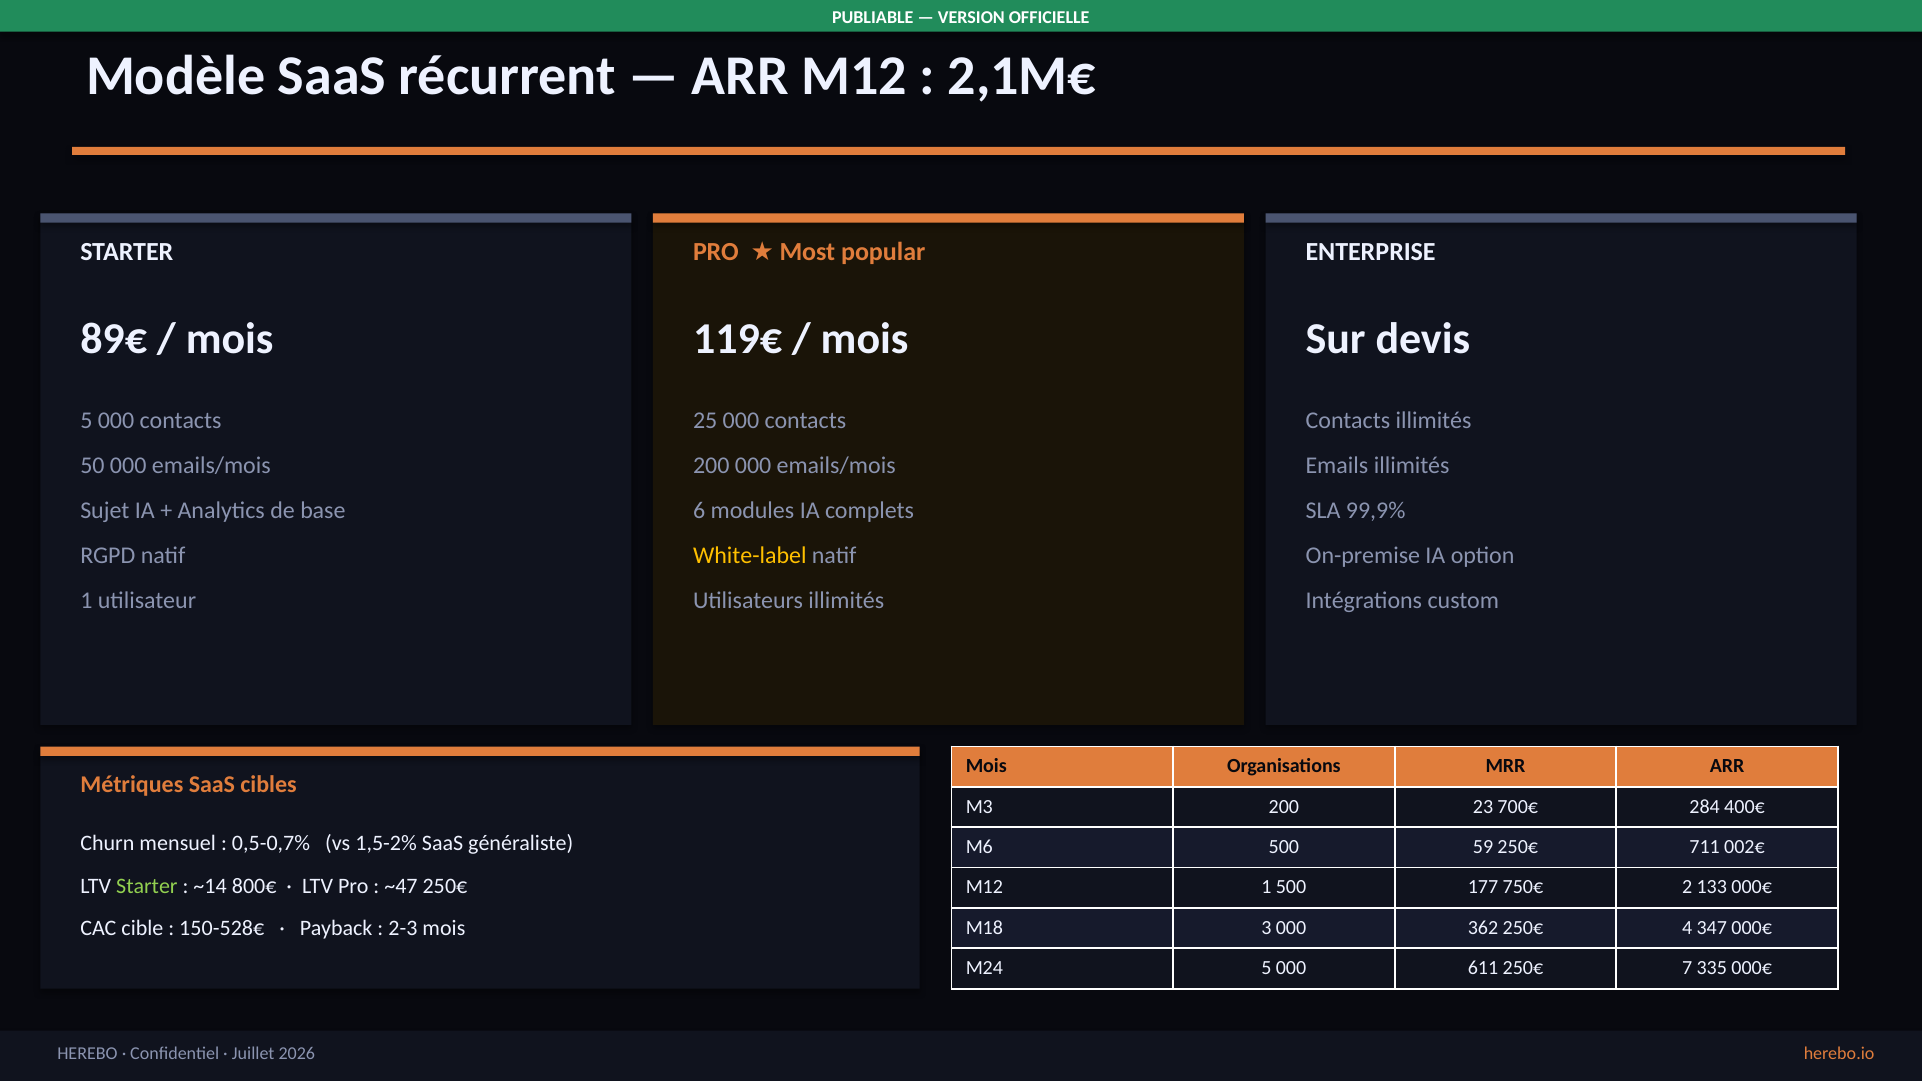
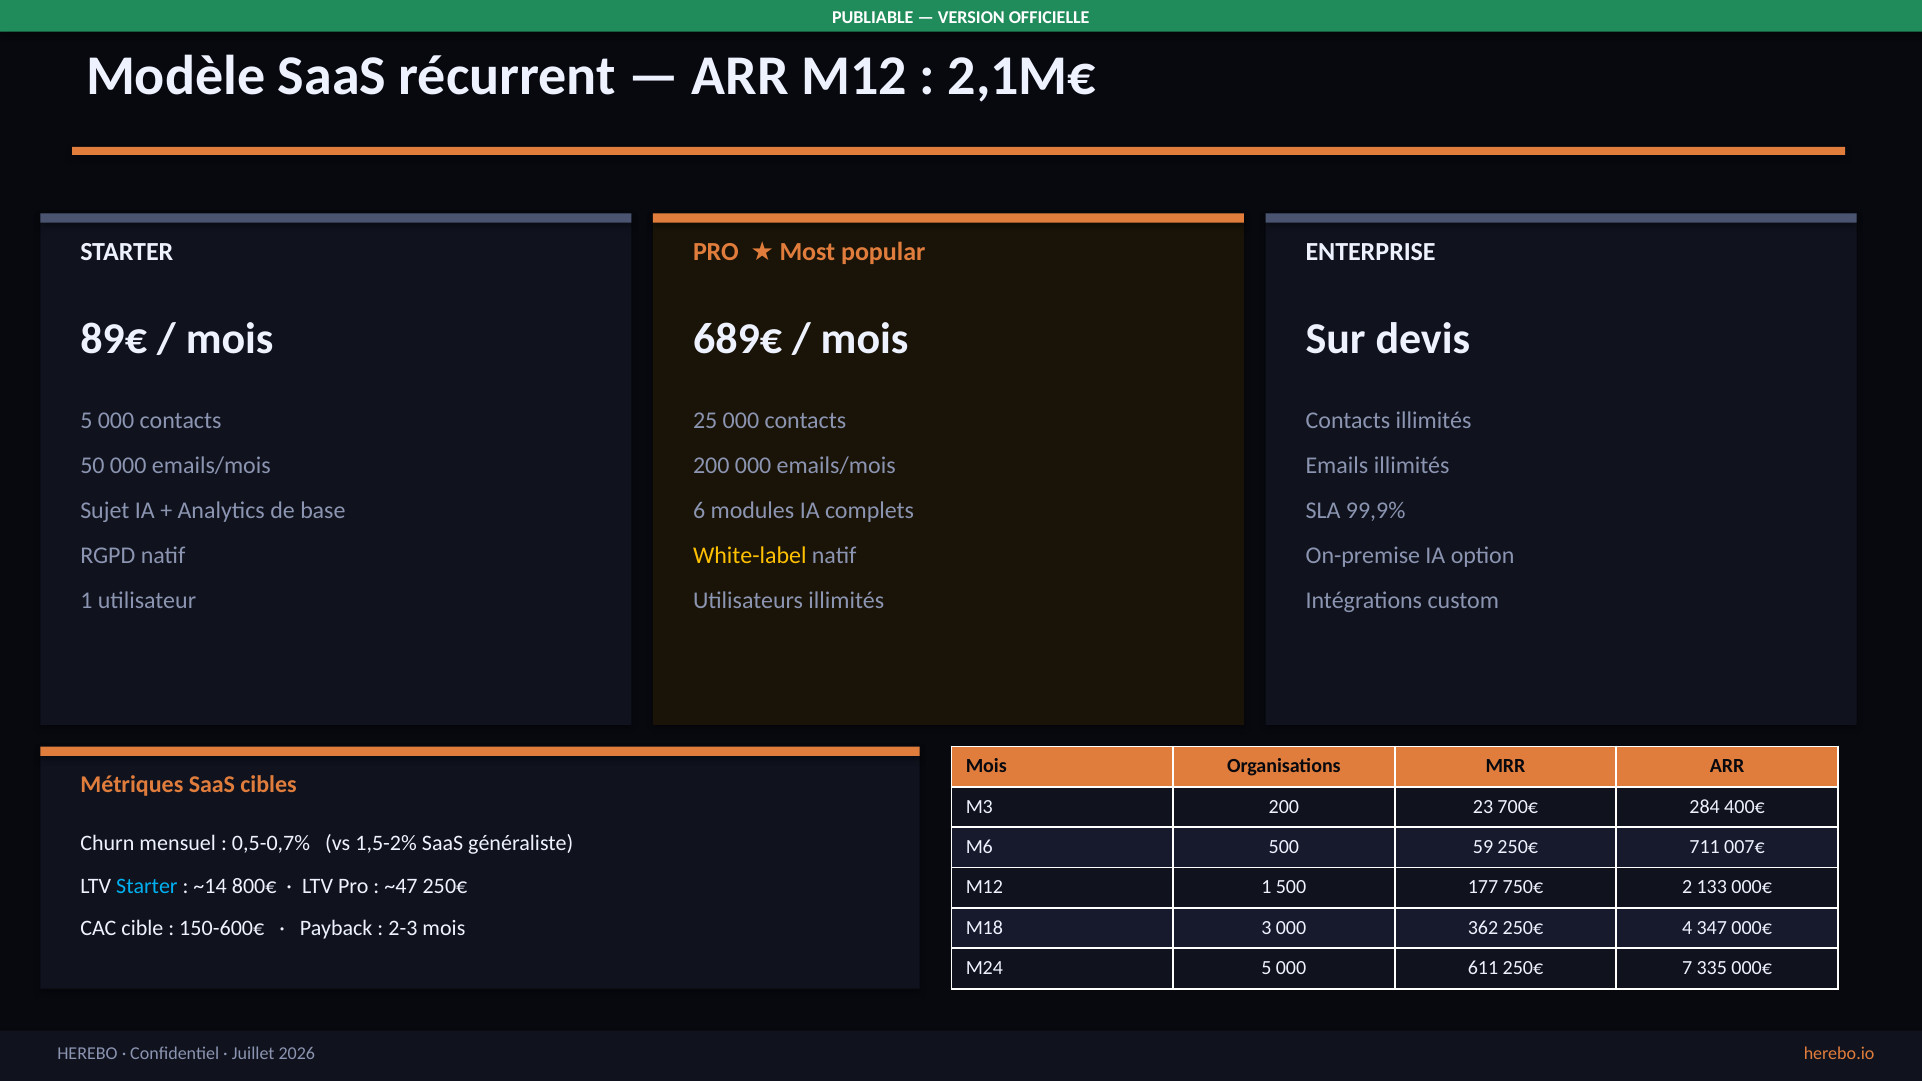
119€: 119€ -> 689€ (738, 339)
002€: 002€ -> 007€ (1744, 847)
Starter colour: light green -> light blue (147, 886)
150-528€: 150-528€ -> 150-600€ (222, 928)
